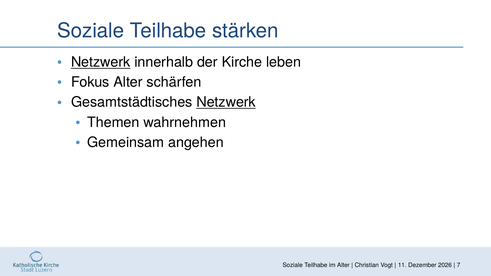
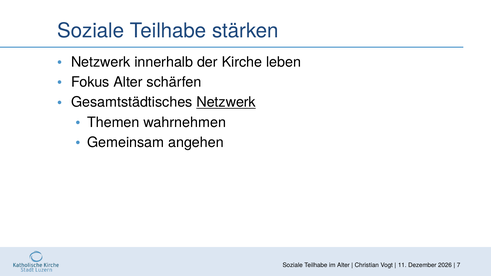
Netzwerk underline: present -> none (101, 62)
